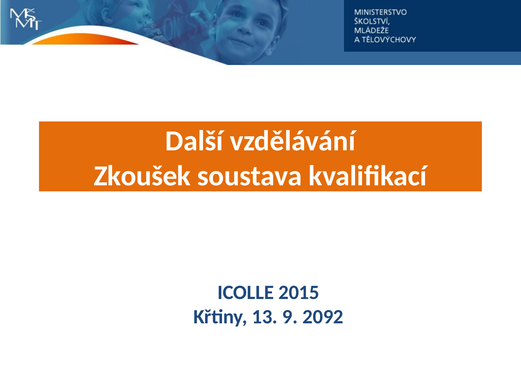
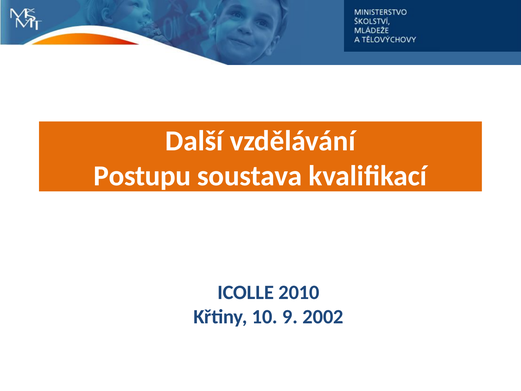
Zkoušek: Zkoušek -> Postupu (142, 176)
2015: 2015 -> 2010 (299, 292)
13: 13 -> 10 (265, 316)
2092: 2092 -> 2002 (323, 316)
